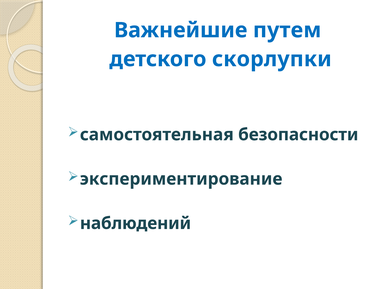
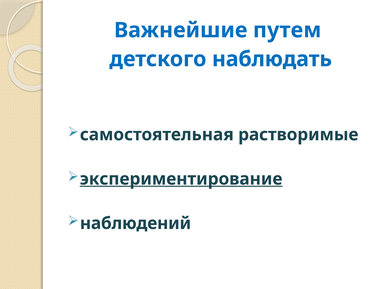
скорлупки: скорлупки -> наблюдать (272, 59)
безопасности: безопасности -> растворимые (298, 135)
экспериментирование underline: none -> present (181, 179)
